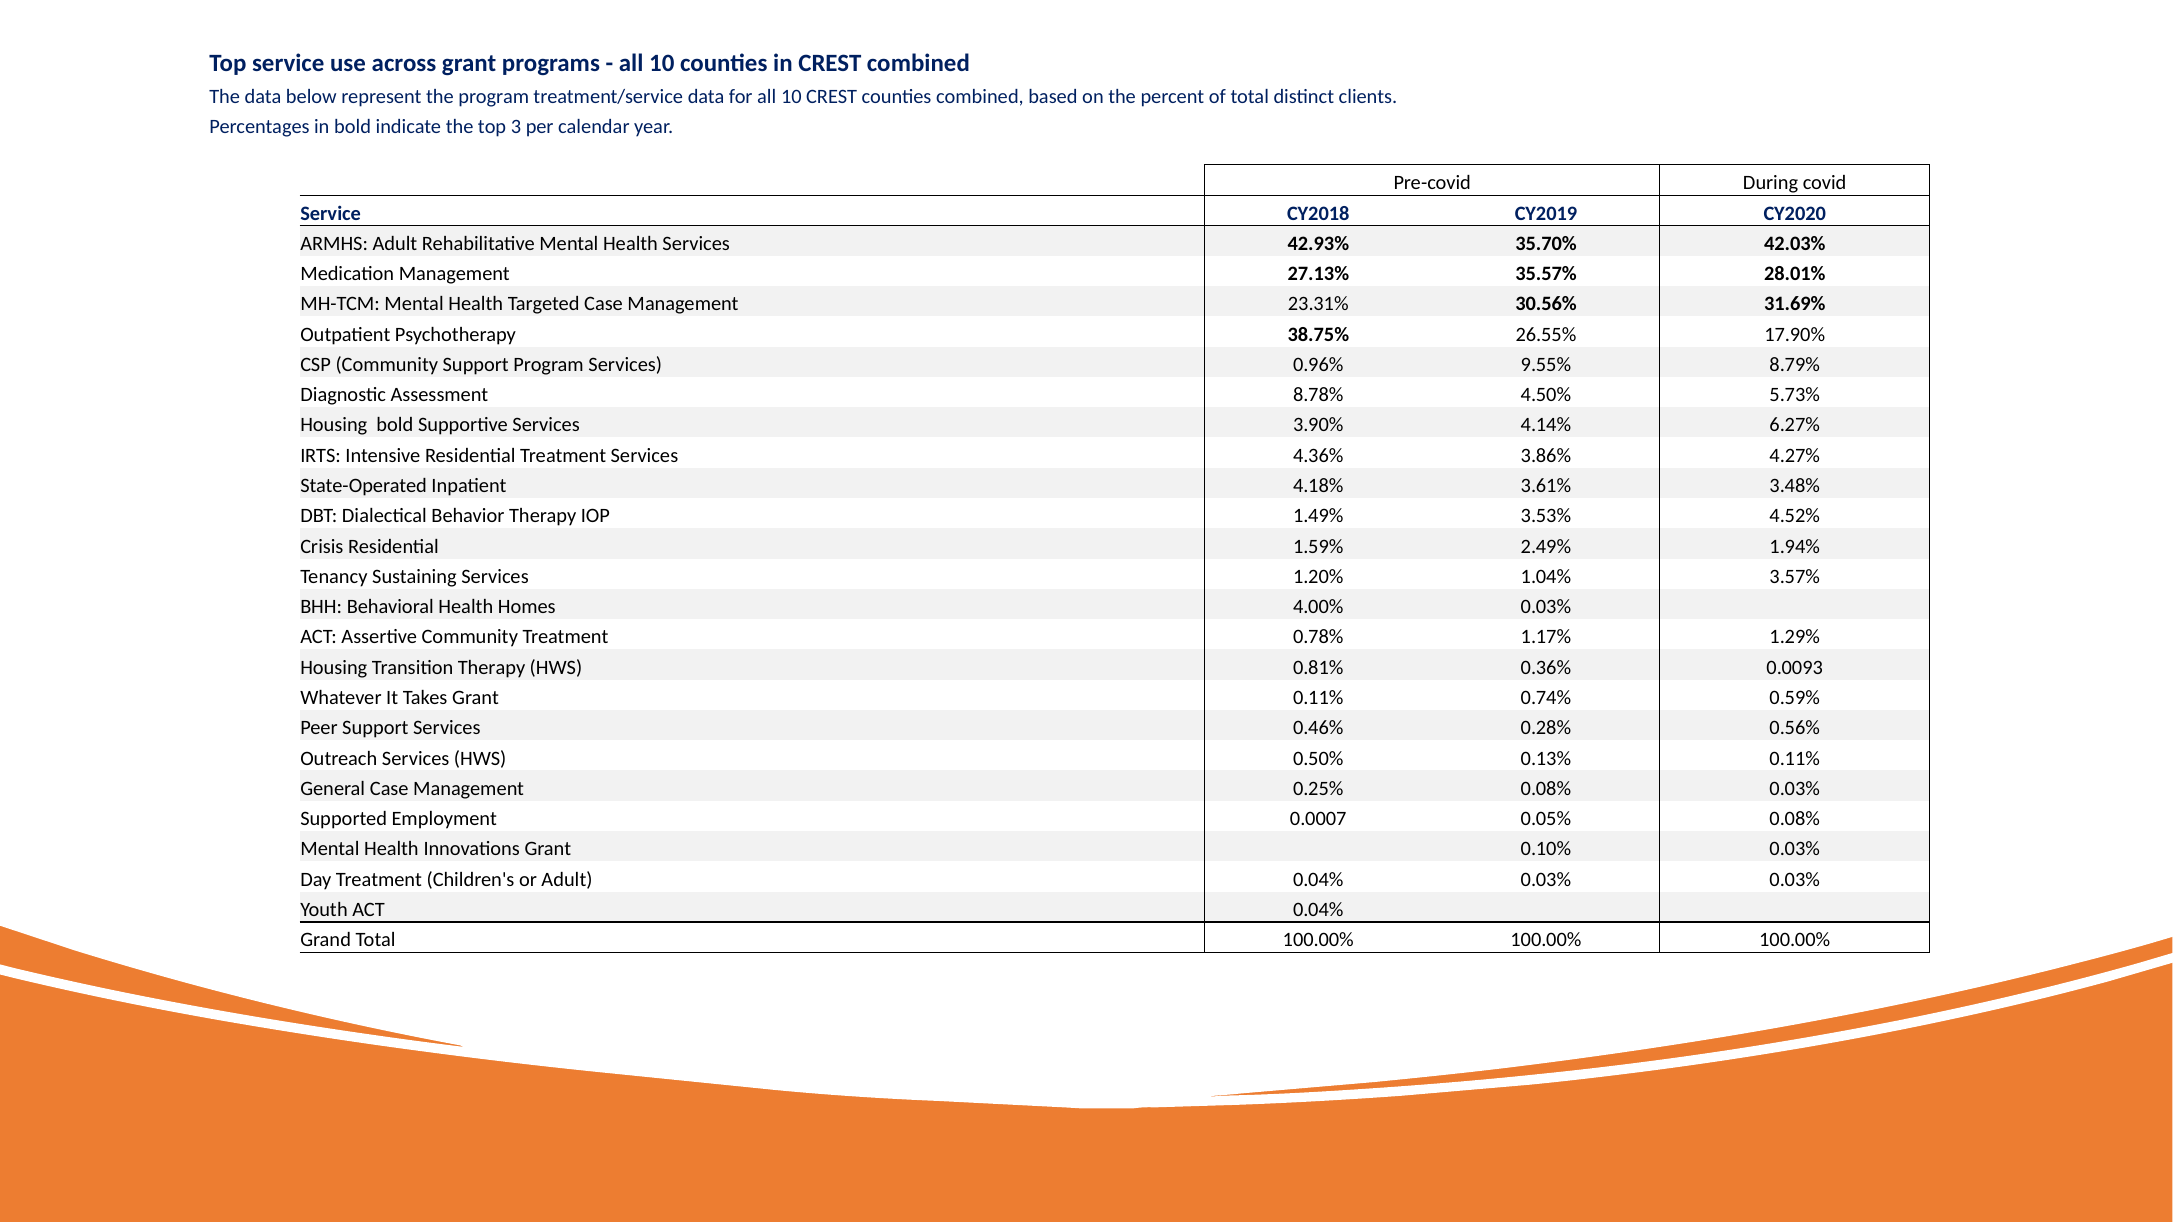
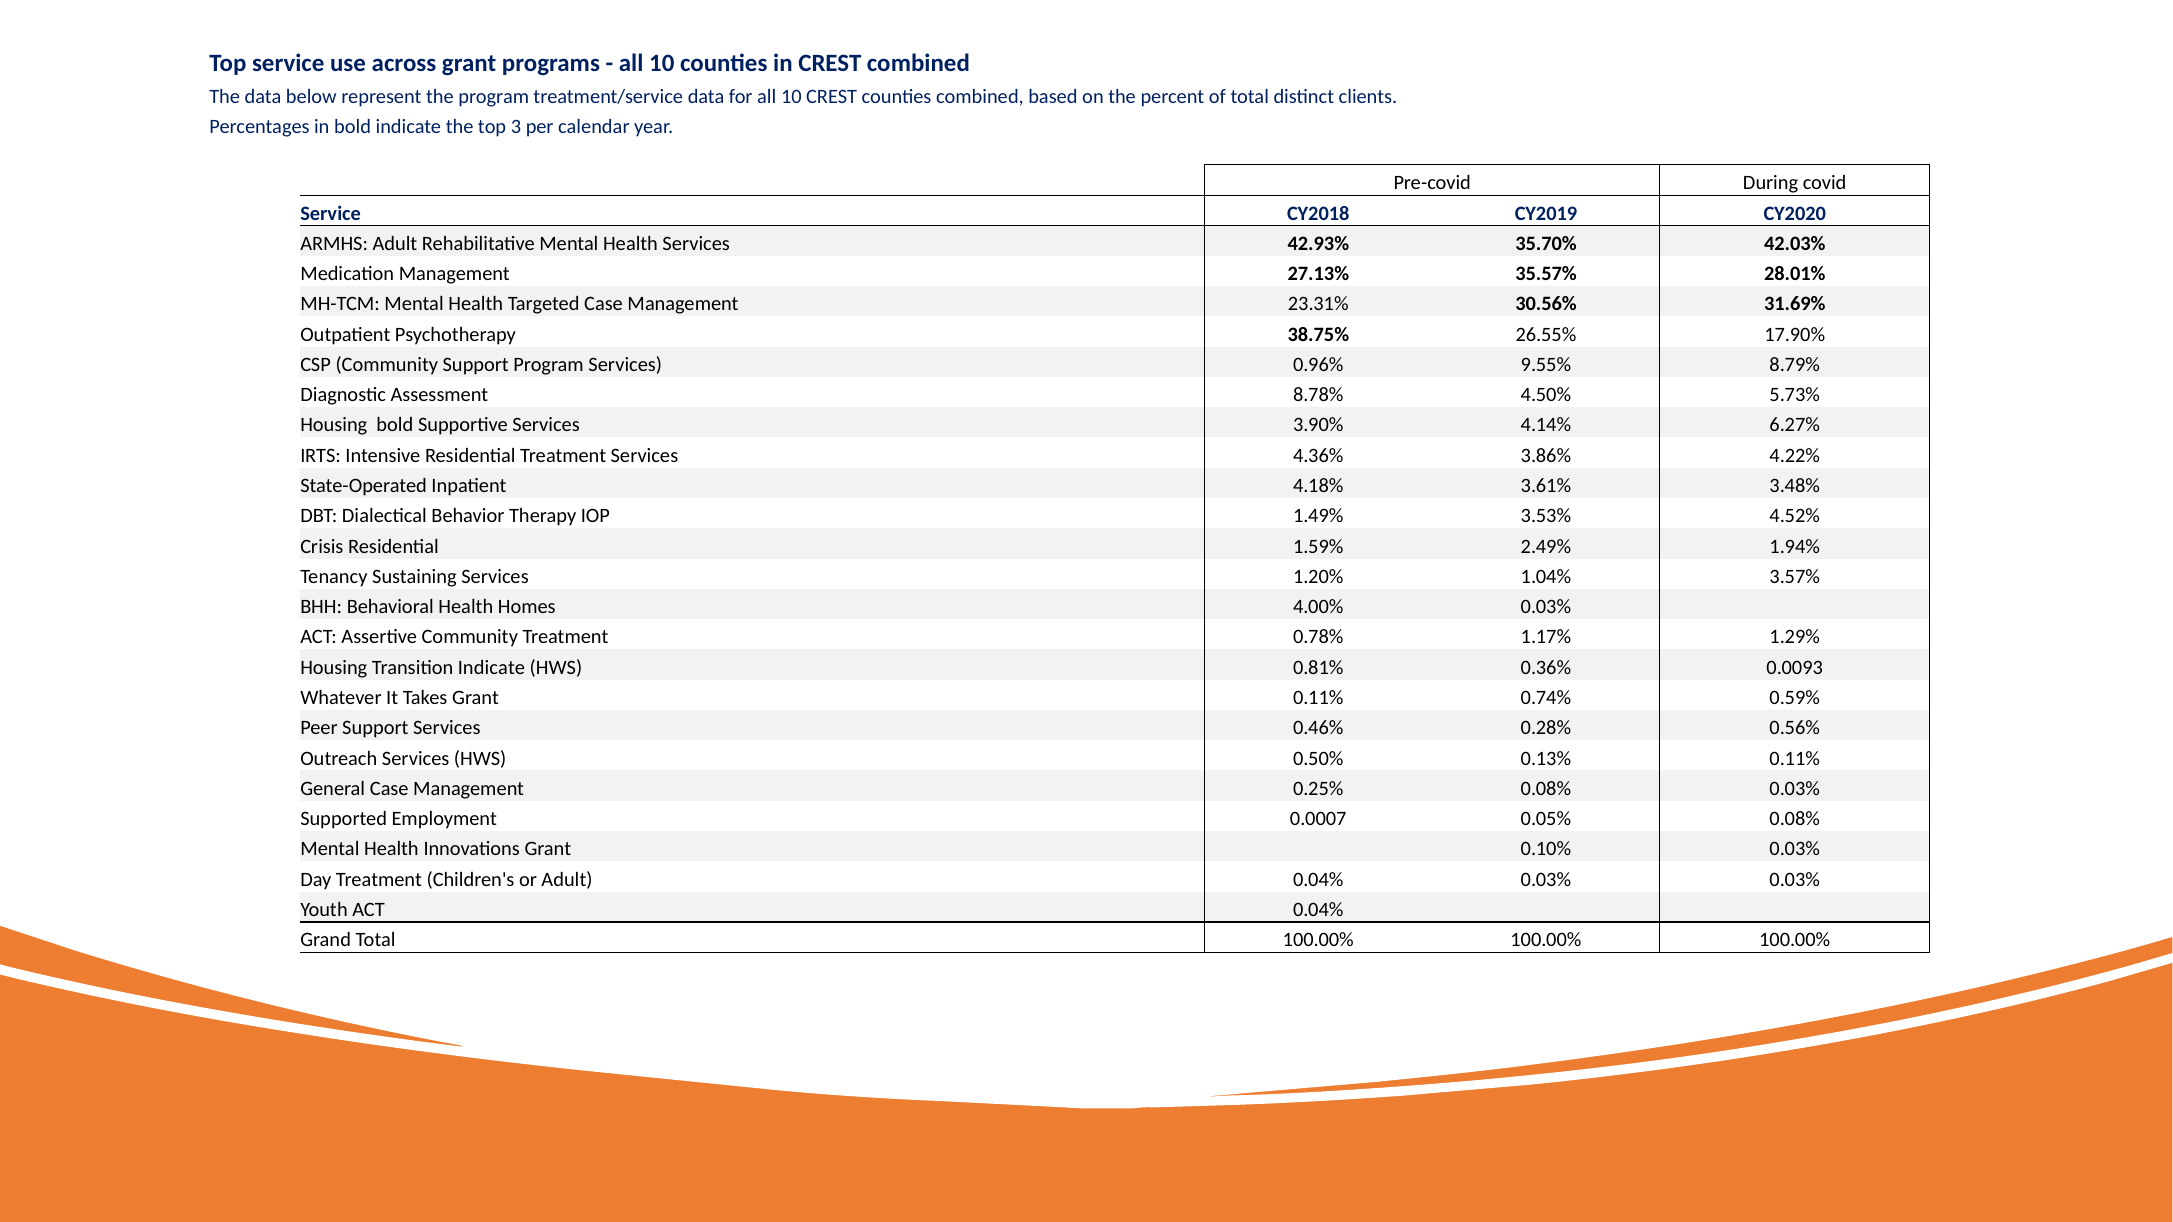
4.27%: 4.27% -> 4.22% (1795, 456)
Transition Therapy: Therapy -> Indicate (491, 668)
